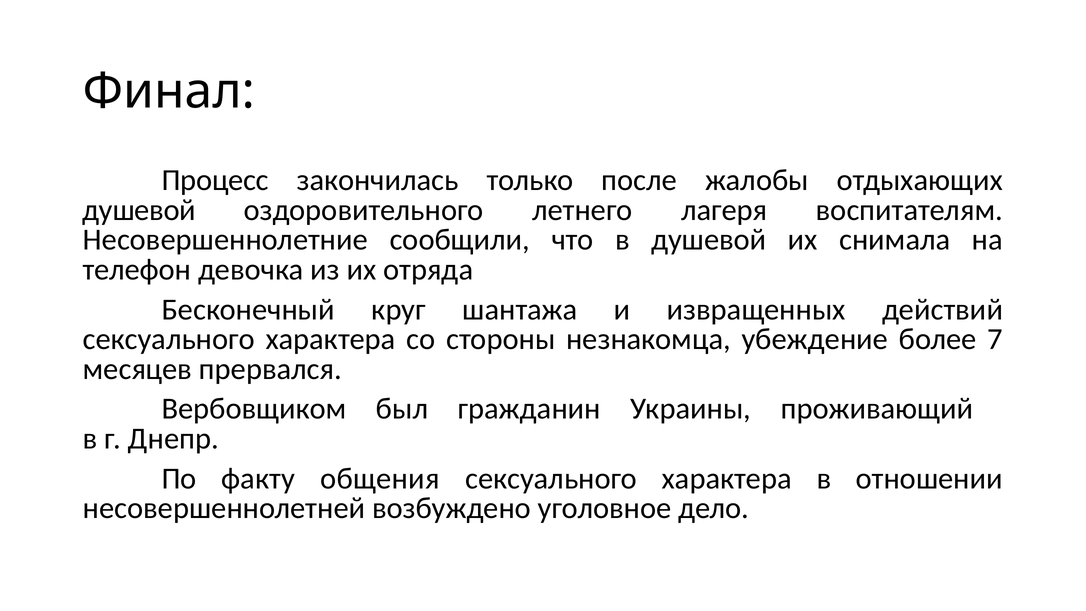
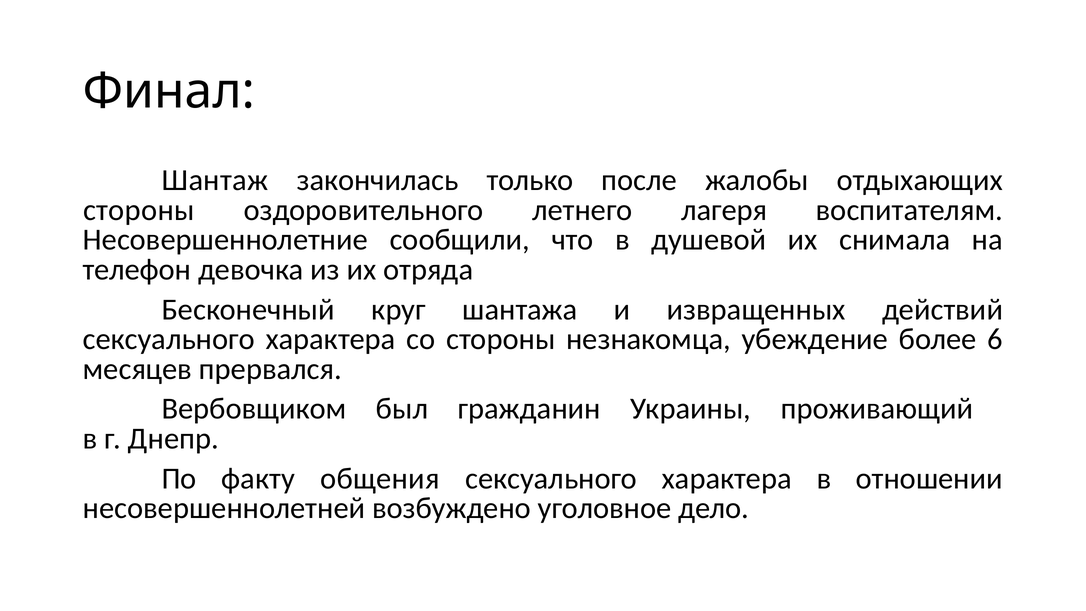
Процесс: Процесс -> Шантаж (215, 180)
душевой: душевой -> стороны (139, 210)
7: 7 -> 6 (995, 339)
